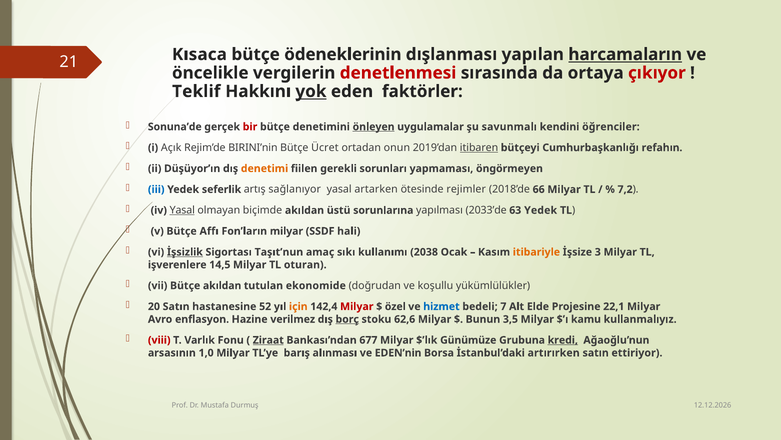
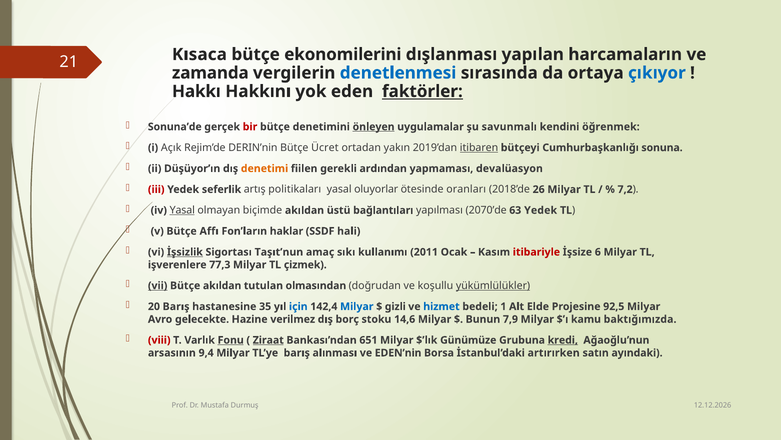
ödeneklerinin: ödeneklerinin -> ekonomilerini (343, 54)
harcamaların underline: present -> none (625, 54)
öncelikle: öncelikle -> zamanda (210, 73)
denetlenmesi colour: red -> blue (398, 73)
çıkıyor colour: red -> blue (657, 73)
Teklif: Teklif -> Hakkı (196, 91)
yok underline: present -> none (311, 91)
faktörler underline: none -> present (422, 91)
öğrenciler: öğrenciler -> öğrenmek (611, 127)
BIRINI’nin: BIRINI’nin -> DERIN’nin (253, 147)
onun: onun -> yakın (397, 147)
refahın: refahın -> sonuna (662, 147)
sorunları: sorunları -> ardından (383, 168)
öngörmeyen: öngörmeyen -> devalüasyon (509, 168)
iii colour: blue -> red (156, 189)
sağlanıyor: sağlanıyor -> politikaları (295, 189)
artarken: artarken -> oluyorlar (376, 189)
rejimler: rejimler -> oranları (466, 189)
66: 66 -> 26 (539, 189)
sorunlarına: sorunlarına -> bağlantıları (383, 210)
2033’de: 2033’de -> 2070’de (486, 210)
Fon’ların milyar: milyar -> haklar (286, 231)
2038: 2038 -> 2011 (424, 252)
itibariyle colour: orange -> red (536, 252)
3: 3 -> 6 (598, 252)
14,5: 14,5 -> 77,3 (220, 264)
oturan: oturan -> çizmek (305, 264)
vii underline: none -> present (158, 285)
ekonomide: ekonomide -> olmasından (316, 285)
yükümlülükler underline: none -> present (493, 285)
20 Satın: Satın -> Barış (176, 306)
52: 52 -> 35 (265, 306)
için colour: orange -> blue (298, 306)
Milyar colour: red -> blue (357, 306)
özel: özel -> gizli (395, 306)
7: 7 -> 1 (503, 306)
22,1: 22,1 -> 92,5 (614, 306)
enflasyon: enflasyon -> gelecekte (202, 319)
borç underline: present -> none (347, 319)
62,6: 62,6 -> 14,6 (405, 319)
3,5: 3,5 -> 7,9 (510, 319)
kullanmalıyız: kullanmalıyız -> baktığımızda (640, 319)
Fonu underline: none -> present (231, 340)
677: 677 -> 651 (368, 340)
1,0: 1,0 -> 9,4 (206, 352)
ettiriyor: ettiriyor -> ayındaki (637, 352)
